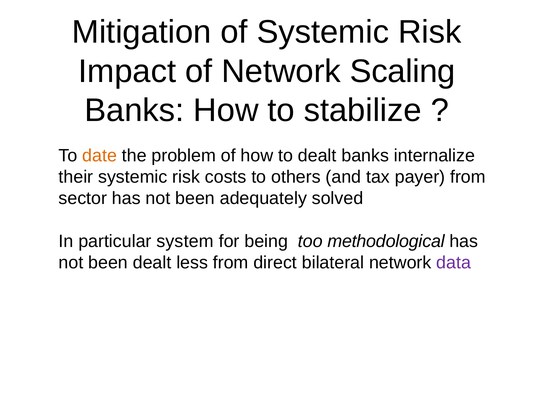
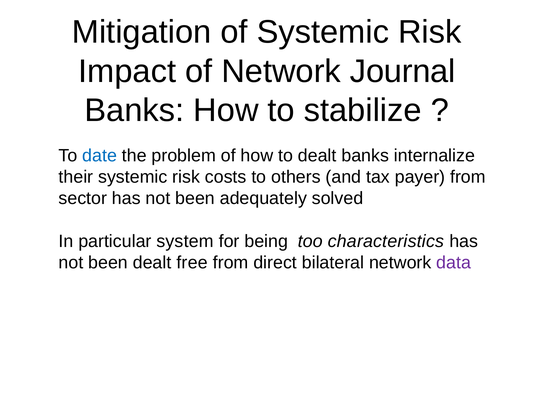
Scaling: Scaling -> Journal (403, 71)
date colour: orange -> blue (100, 155)
methodological: methodological -> characteristics (386, 241)
less: less -> free (192, 262)
